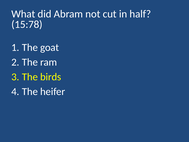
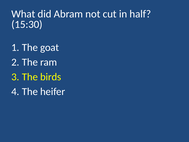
15:78: 15:78 -> 15:30 (27, 24)
